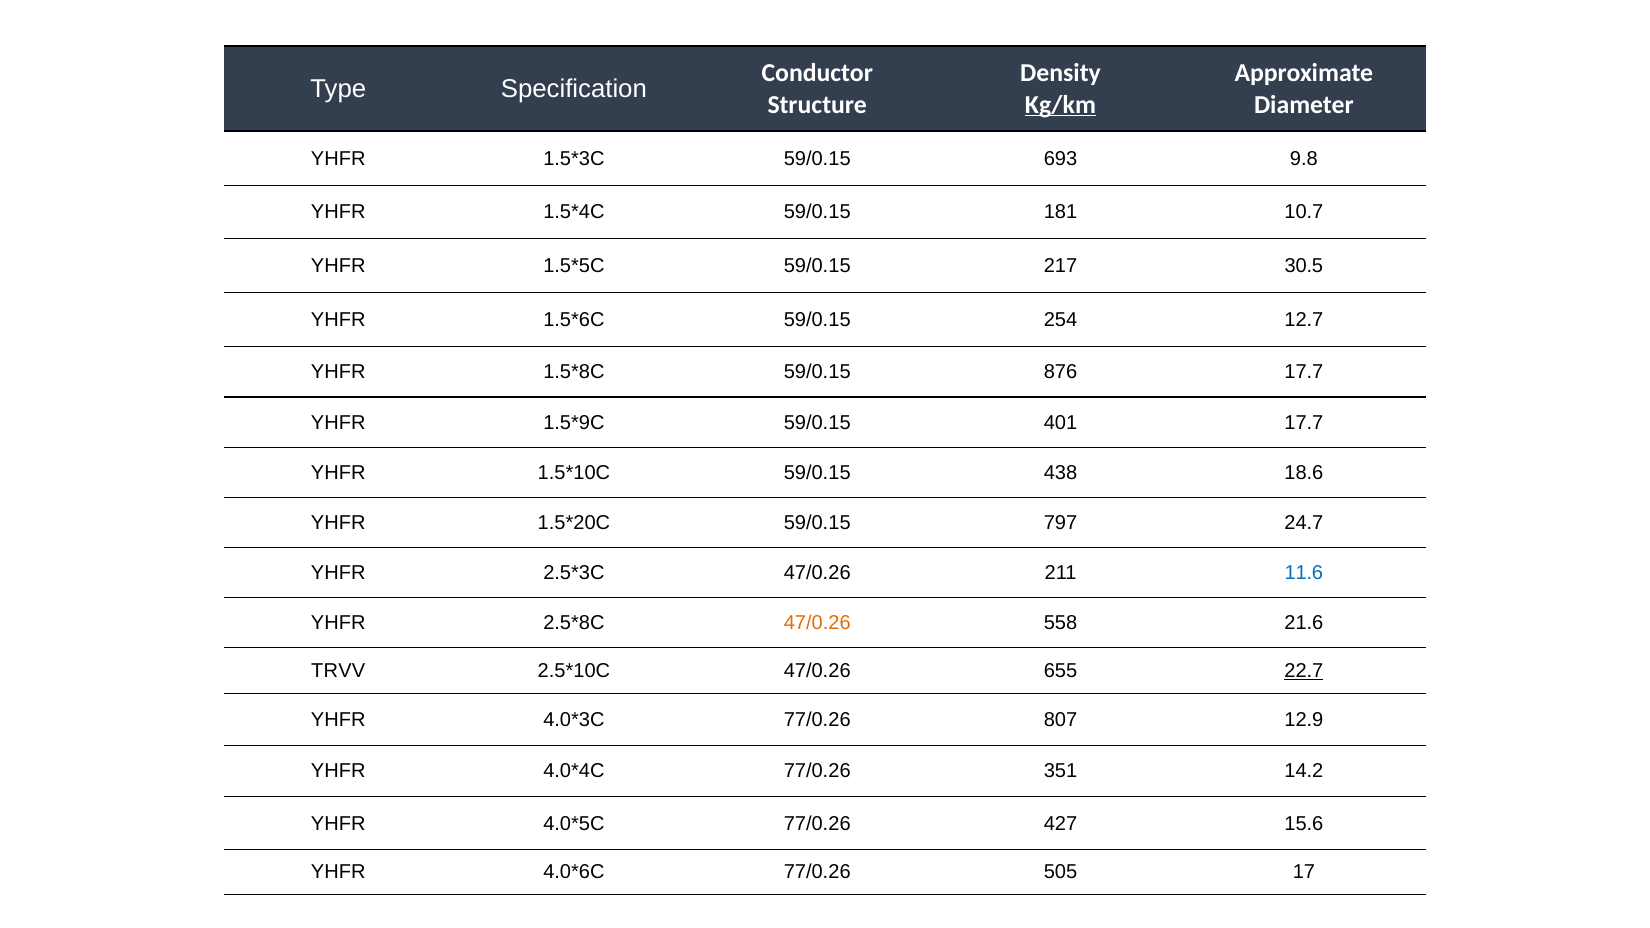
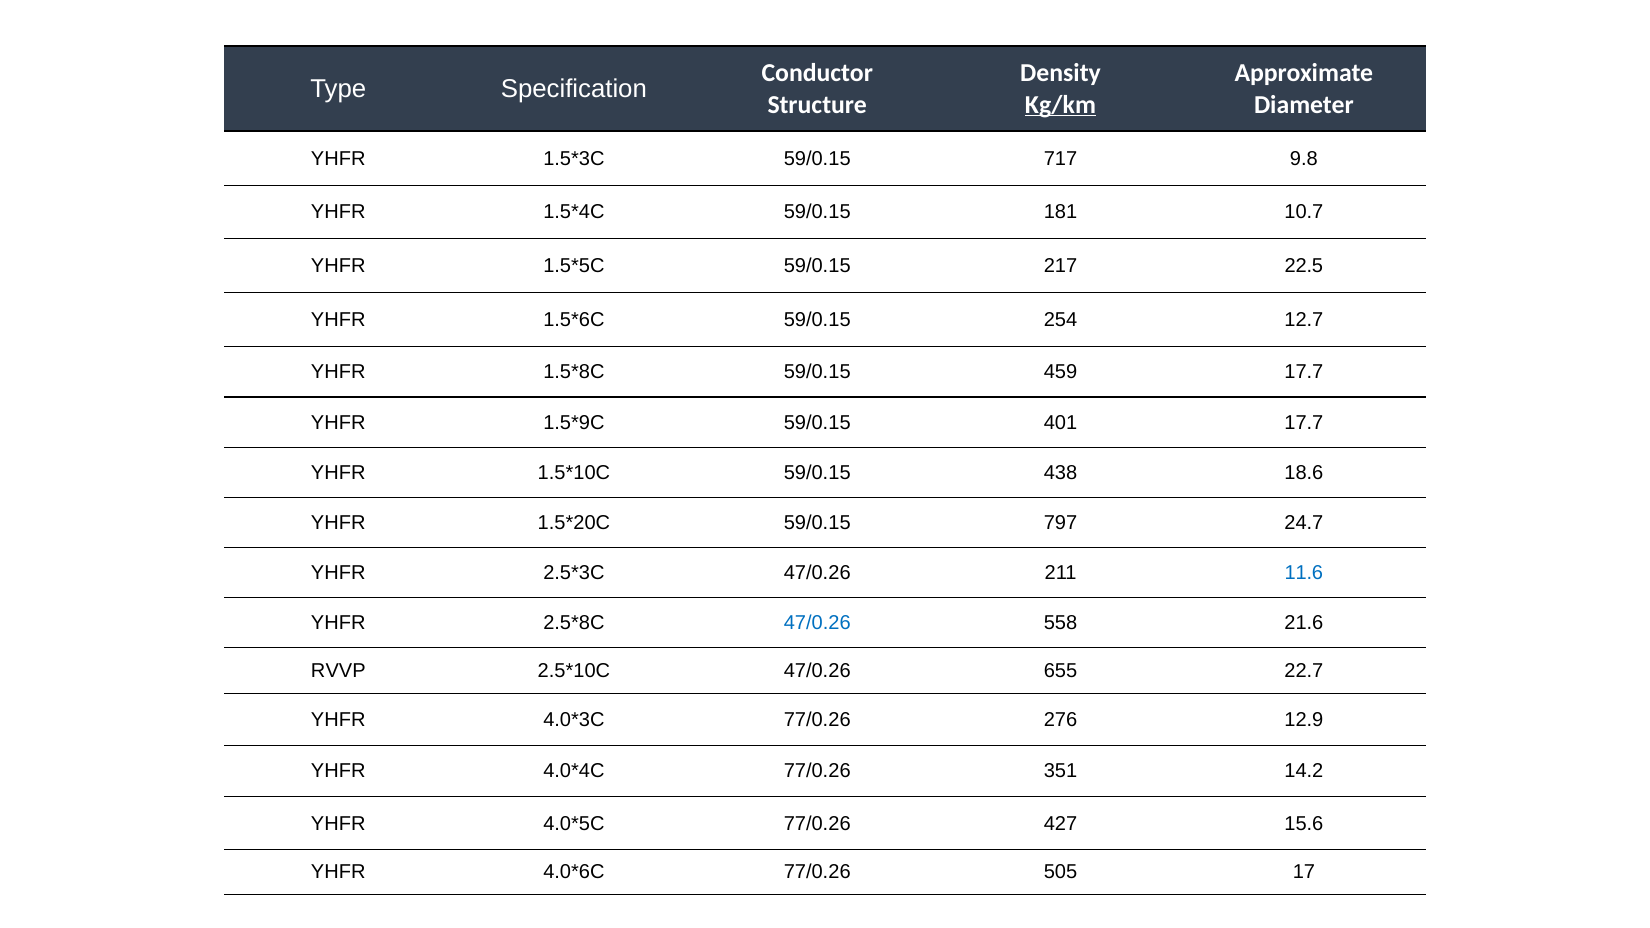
693: 693 -> 717 (1061, 159)
30.5: 30.5 -> 22.5 (1304, 266)
876: 876 -> 459 (1061, 372)
47/0.26 colour: orange -> blue (817, 623)
TRVV: TRVV -> RVVP (338, 671)
22.7 underline: present -> none (1304, 671)
807: 807 -> 276 (1061, 720)
